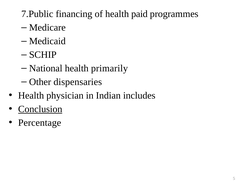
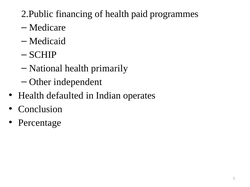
7.Public: 7.Public -> 2.Public (37, 14)
dispensaries: dispensaries -> independent (78, 82)
physician: physician -> defaulted (65, 96)
includes: includes -> operates (139, 96)
Conclusion underline: present -> none (40, 109)
